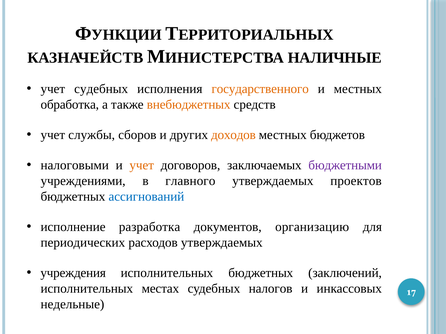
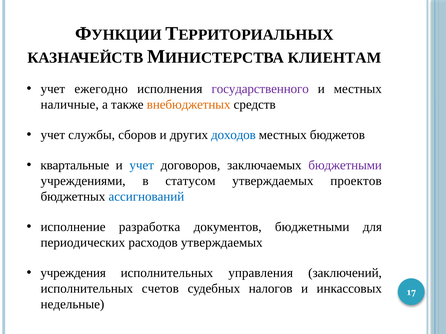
НАЛИЧНЫЕ: НАЛИЧНЫЕ -> КЛИЕНТАМ (335, 58)
учет судебных: судебных -> ежегодно (101, 89)
государственного colour: orange -> purple (260, 89)
обработка: обработка -> наличные (70, 105)
доходов colour: orange -> blue (233, 135)
налоговыми: налоговыми -> квартальные (75, 166)
учет colour: orange -> blue (142, 166)
главного: главного -> статусом (190, 181)
документов организацию: организацию -> бюджетными (312, 227)
исполнительных бюджетных: бюджетных -> управления (261, 273)
местах: местах -> счетов (160, 289)
